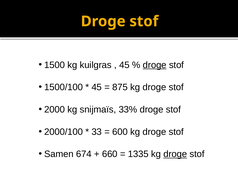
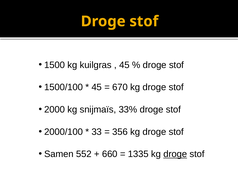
droge underline: present -> none (155, 65)
875: 875 -> 670 (120, 87)
600: 600 -> 356 (120, 131)
674: 674 -> 552 (84, 154)
